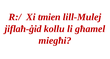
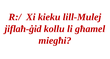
tmien: tmien -> kieku (49, 17)
